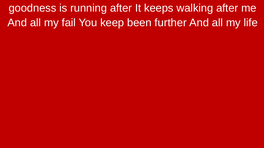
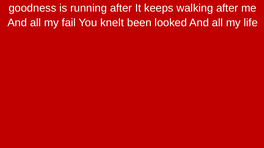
keep: keep -> knelt (112, 23)
further: further -> looked (171, 23)
